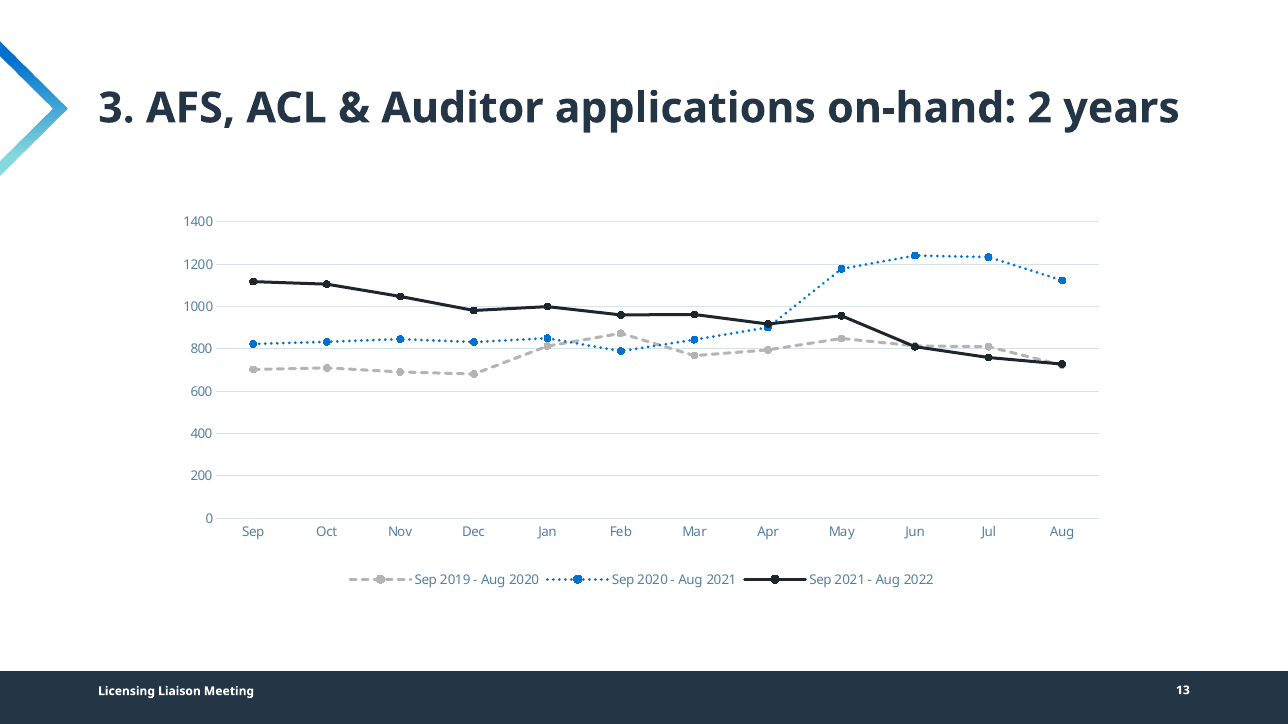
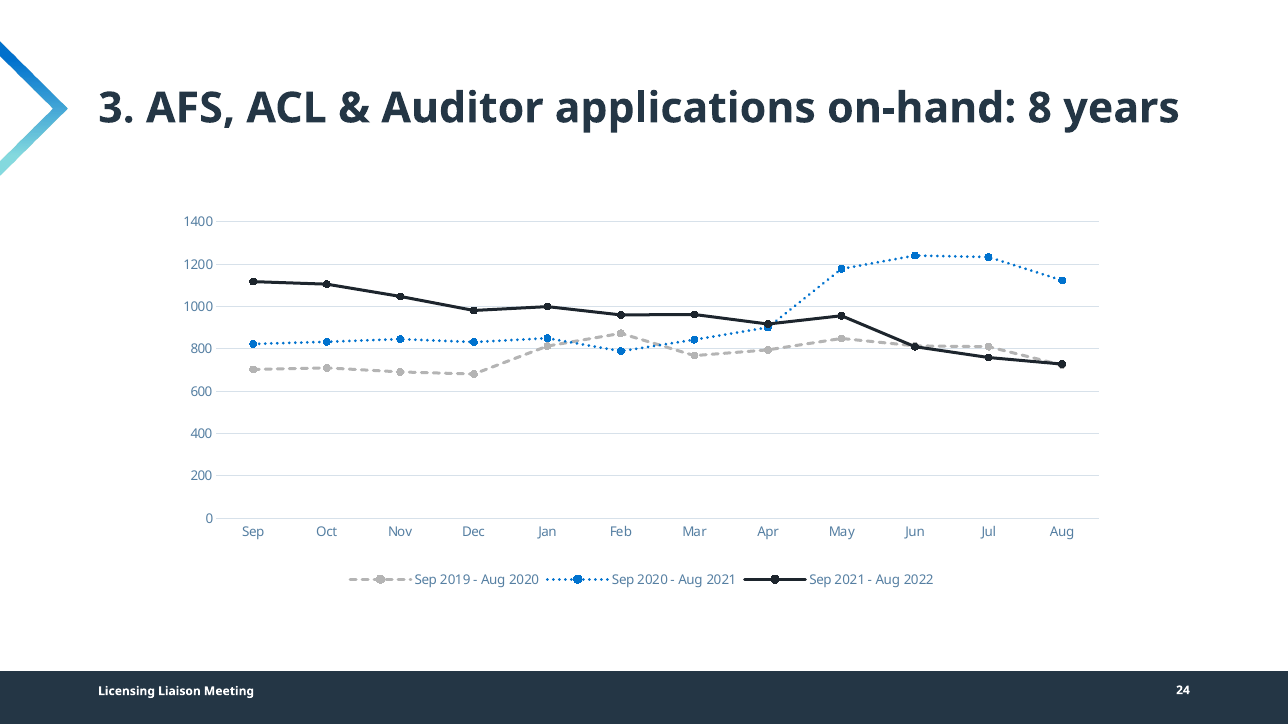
2: 2 -> 8 (1040, 108)
13: 13 -> 24 (1183, 691)
